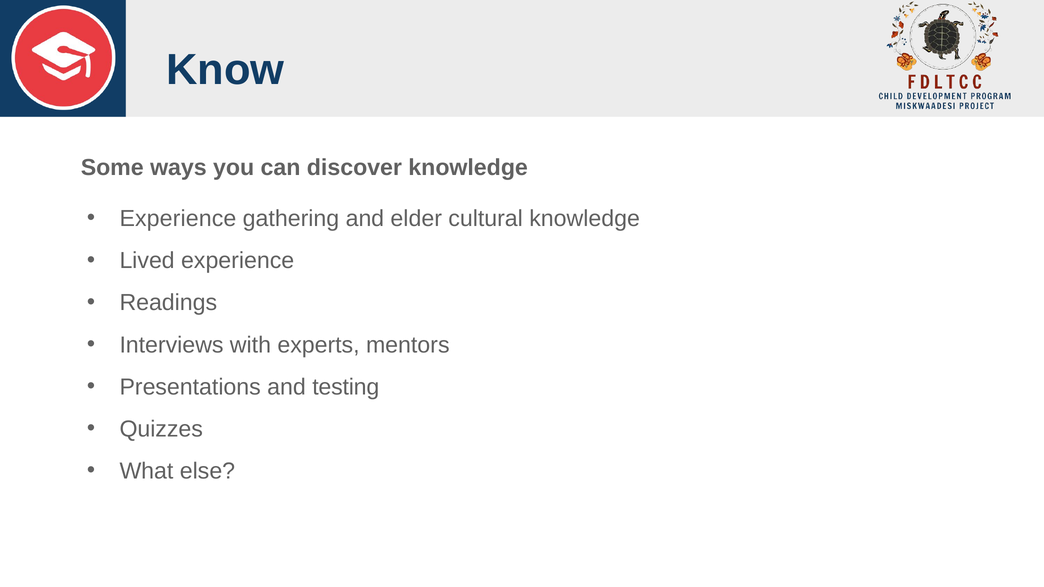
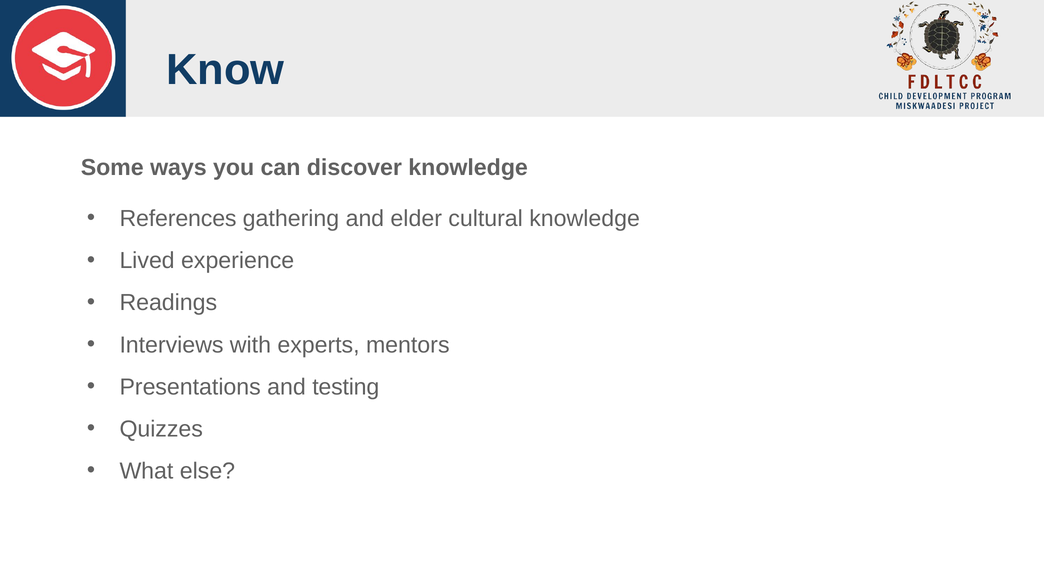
Experience: Experience -> References (178, 219)
